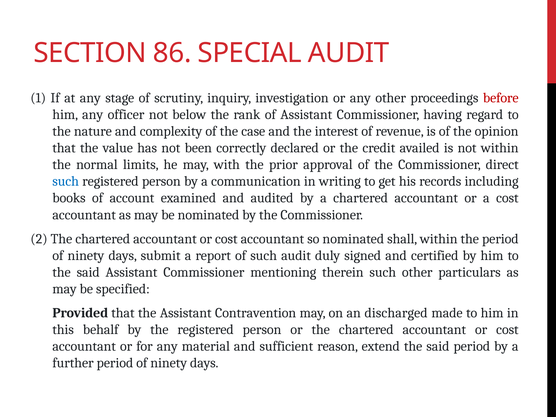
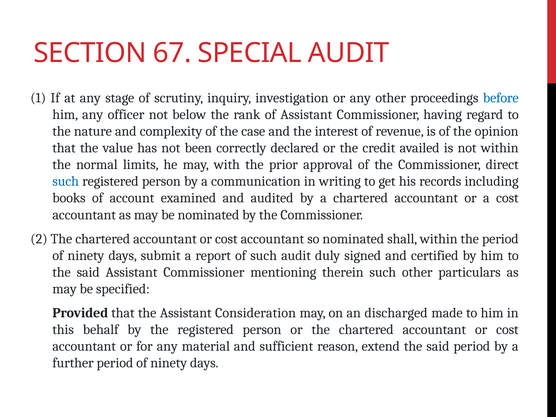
86: 86 -> 67 (172, 53)
before colour: red -> blue (501, 98)
Contravention: Contravention -> Consideration (256, 313)
